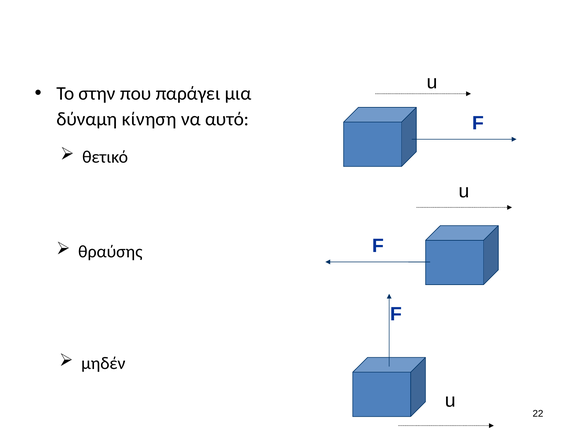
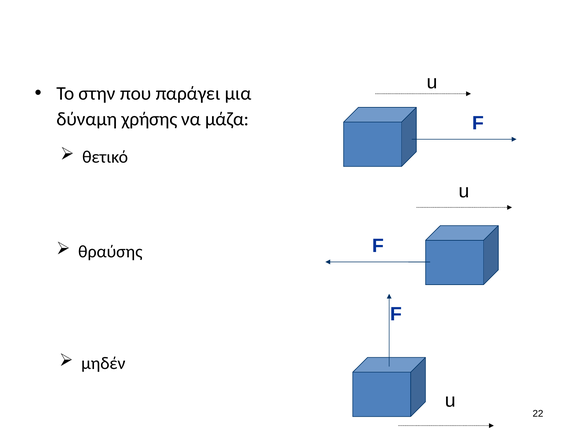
κίνηση: κίνηση -> χρήσης (149, 119)
αυτό: αυτό -> μάζα (227, 119)
